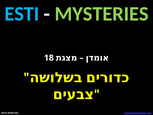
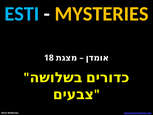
MYSTERIES colour: light green -> yellow (102, 14)
